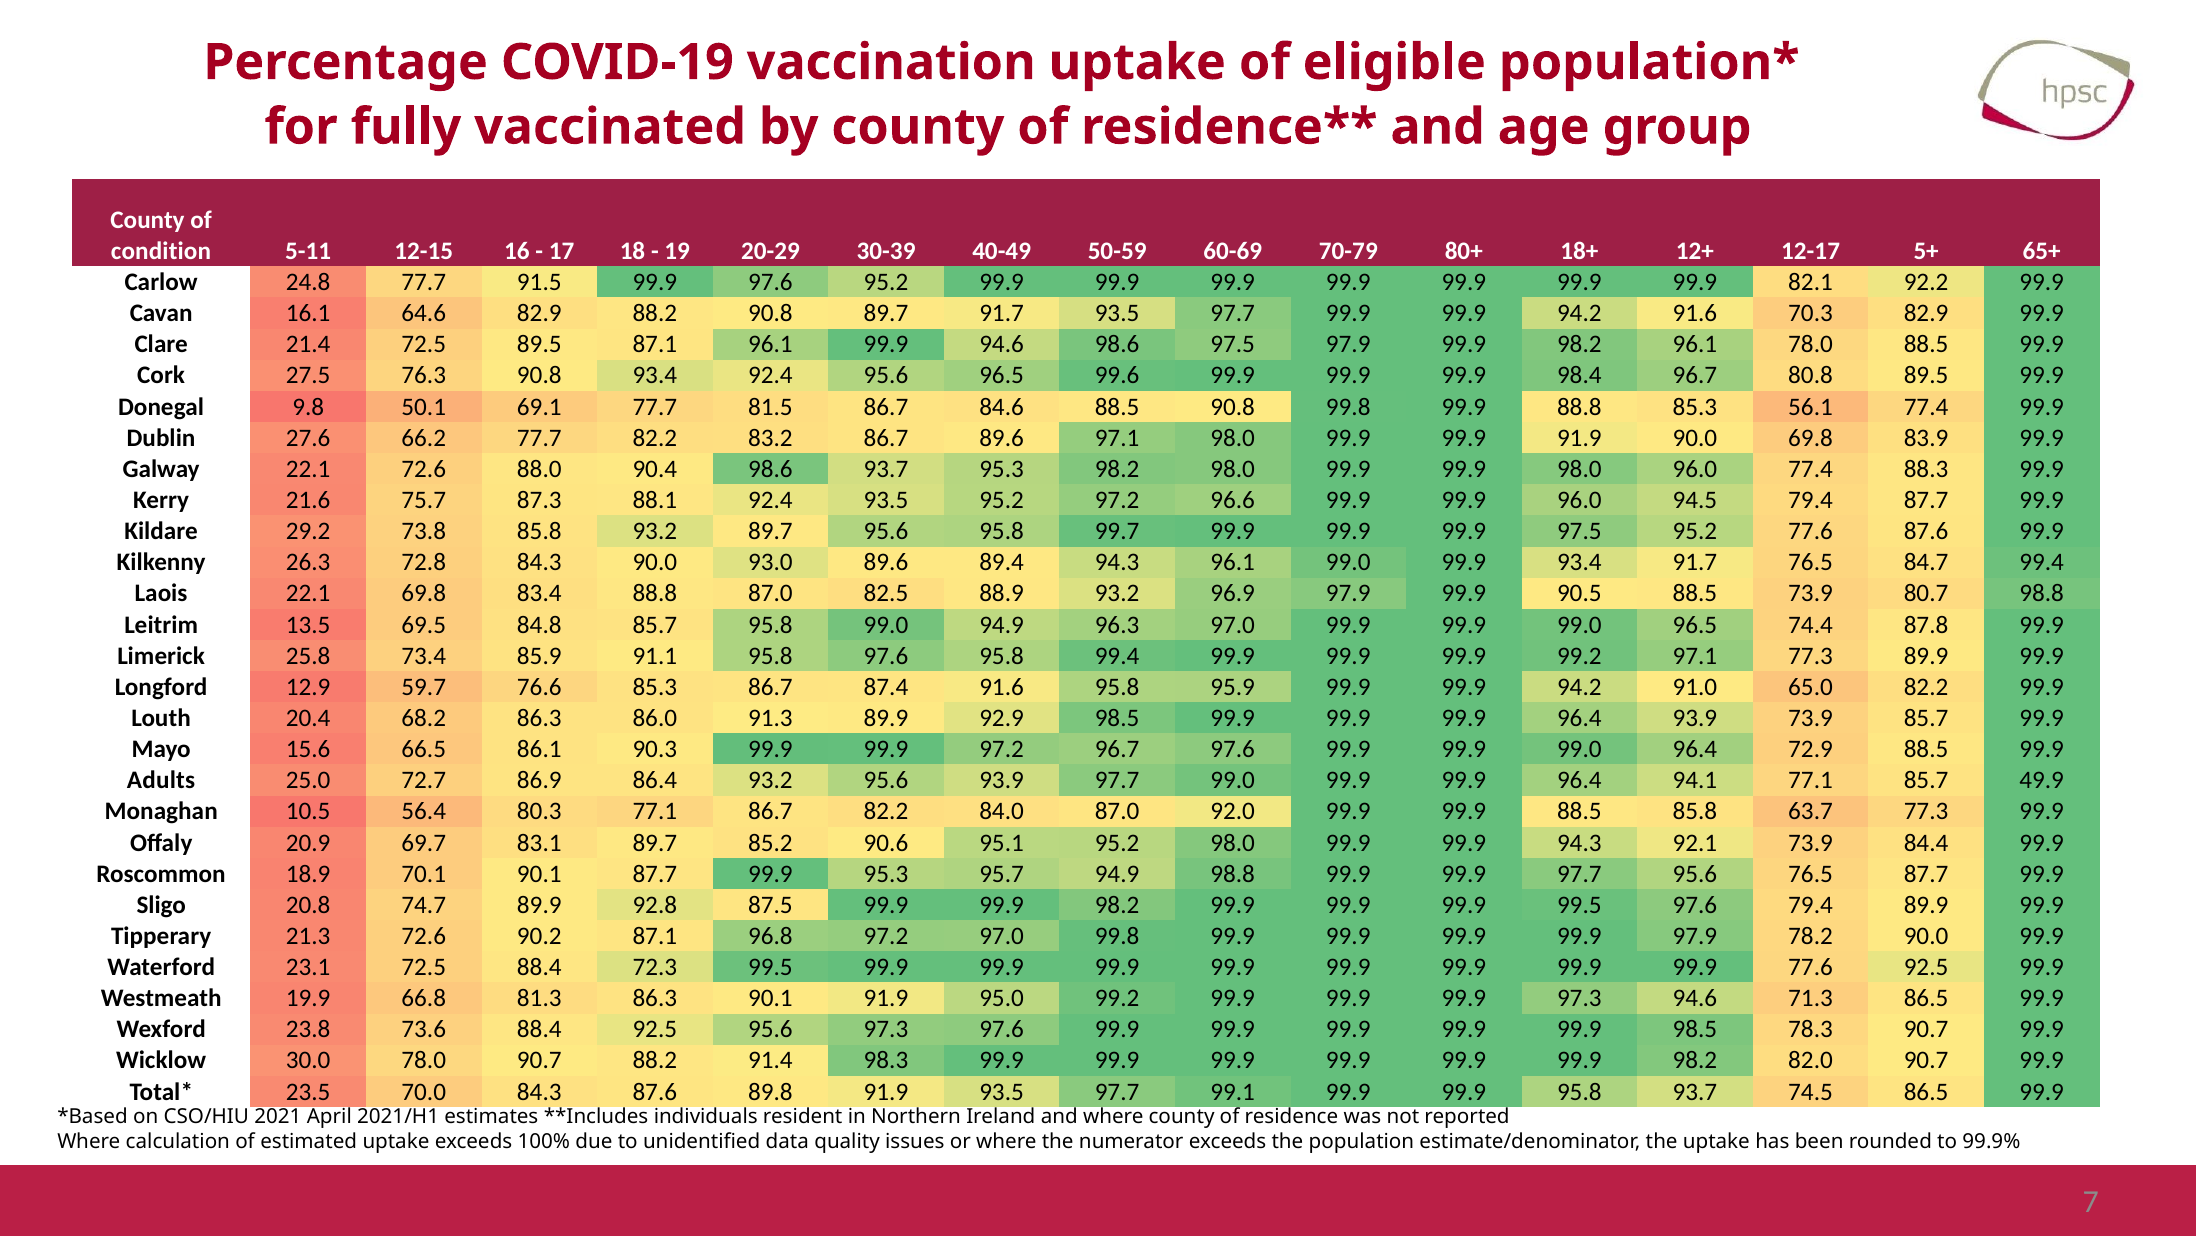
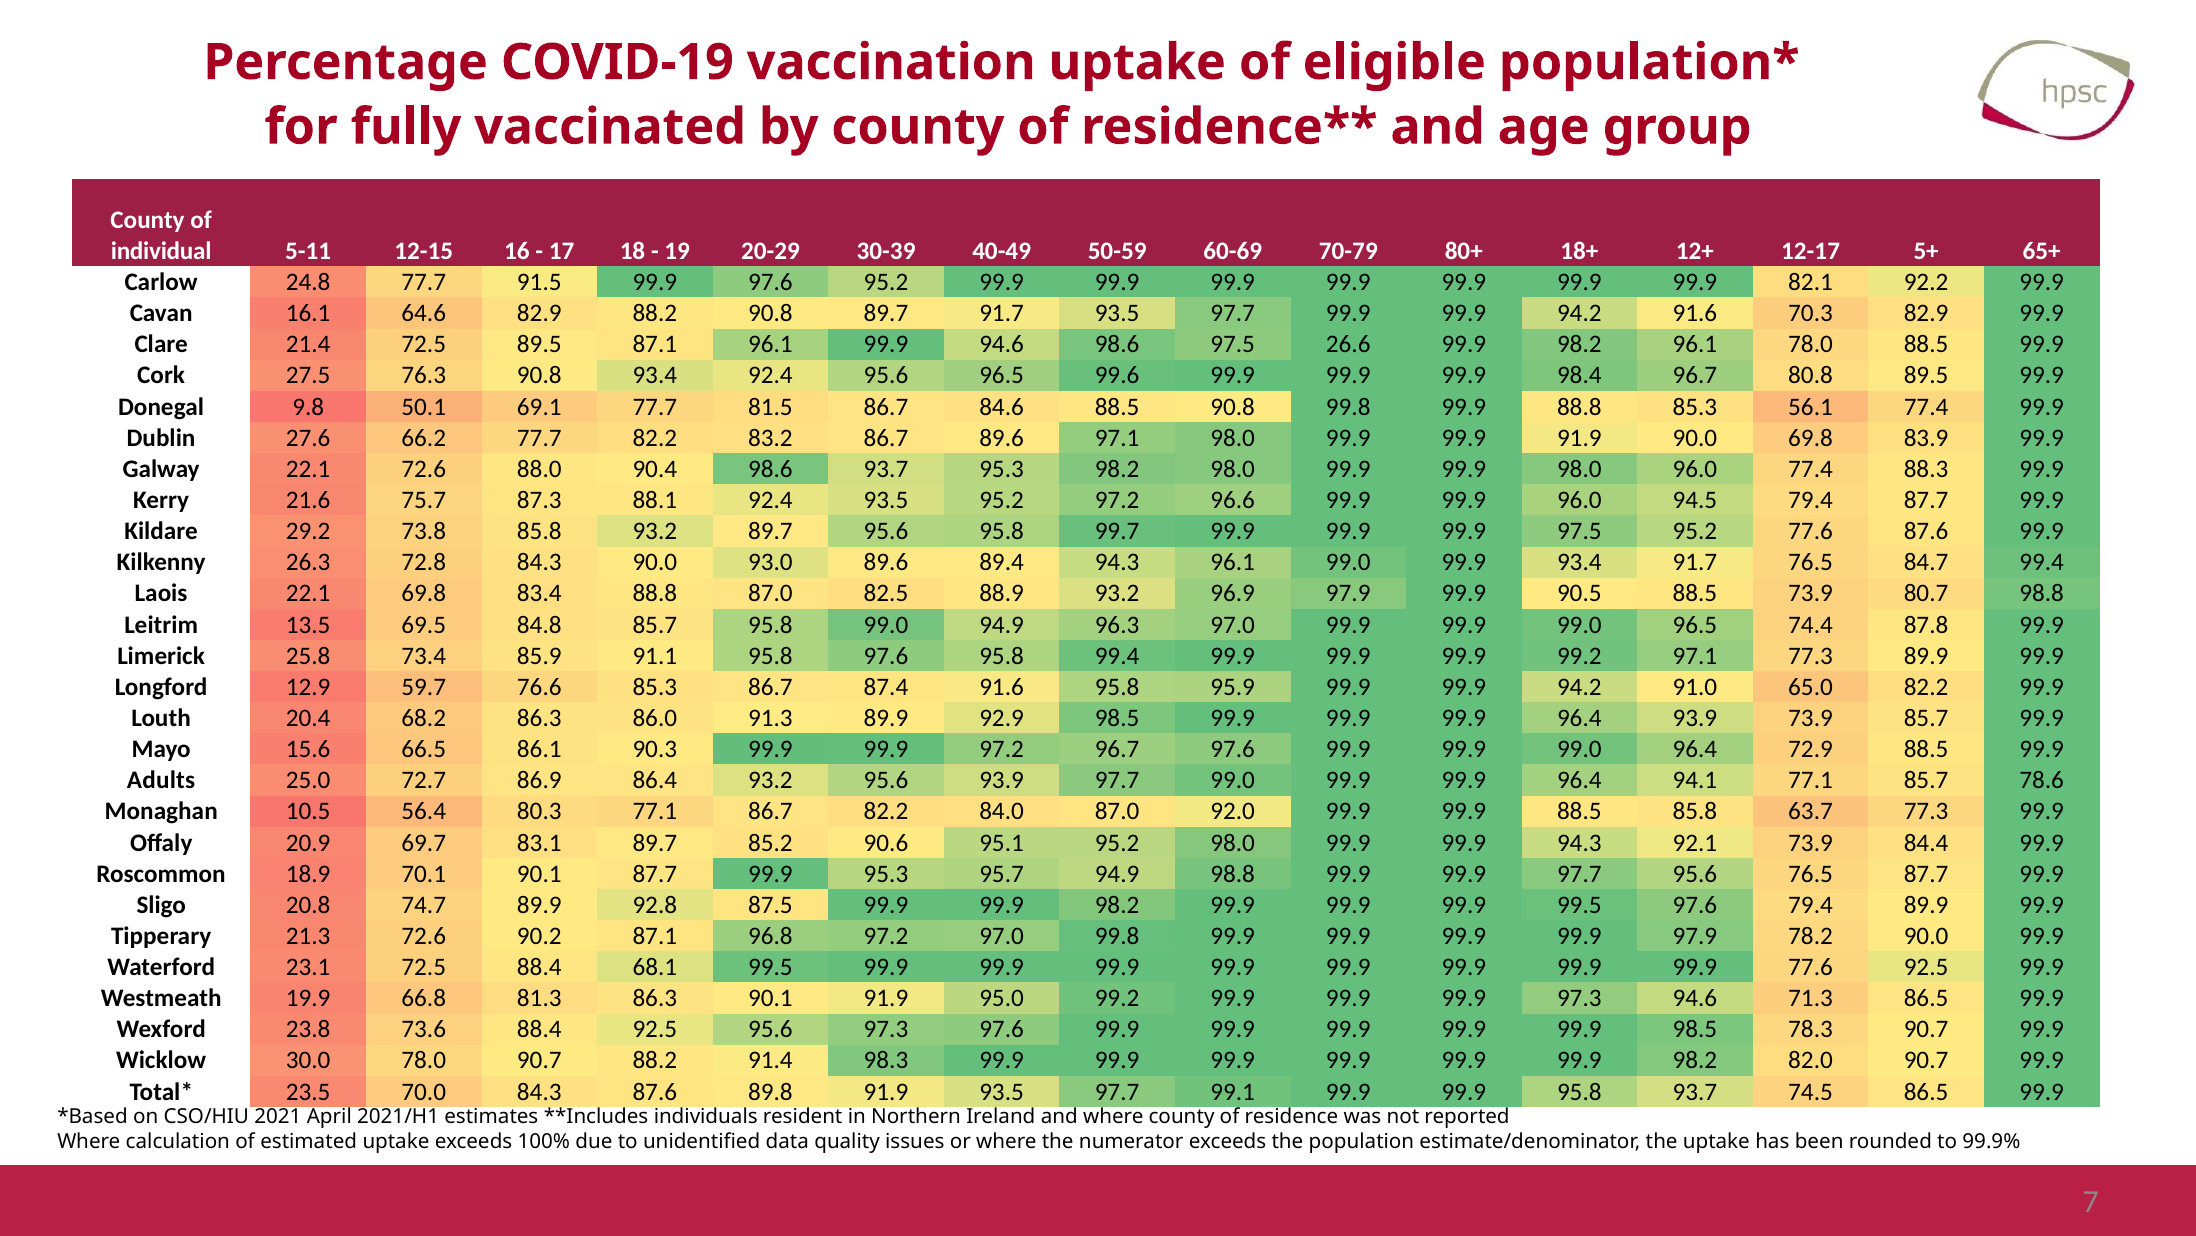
condition: condition -> individual (161, 251)
97.5 97.9: 97.9 -> 26.6 (1348, 344)
49.9: 49.9 -> 78.6 (2042, 780)
72.3: 72.3 -> 68.1 (655, 967)
